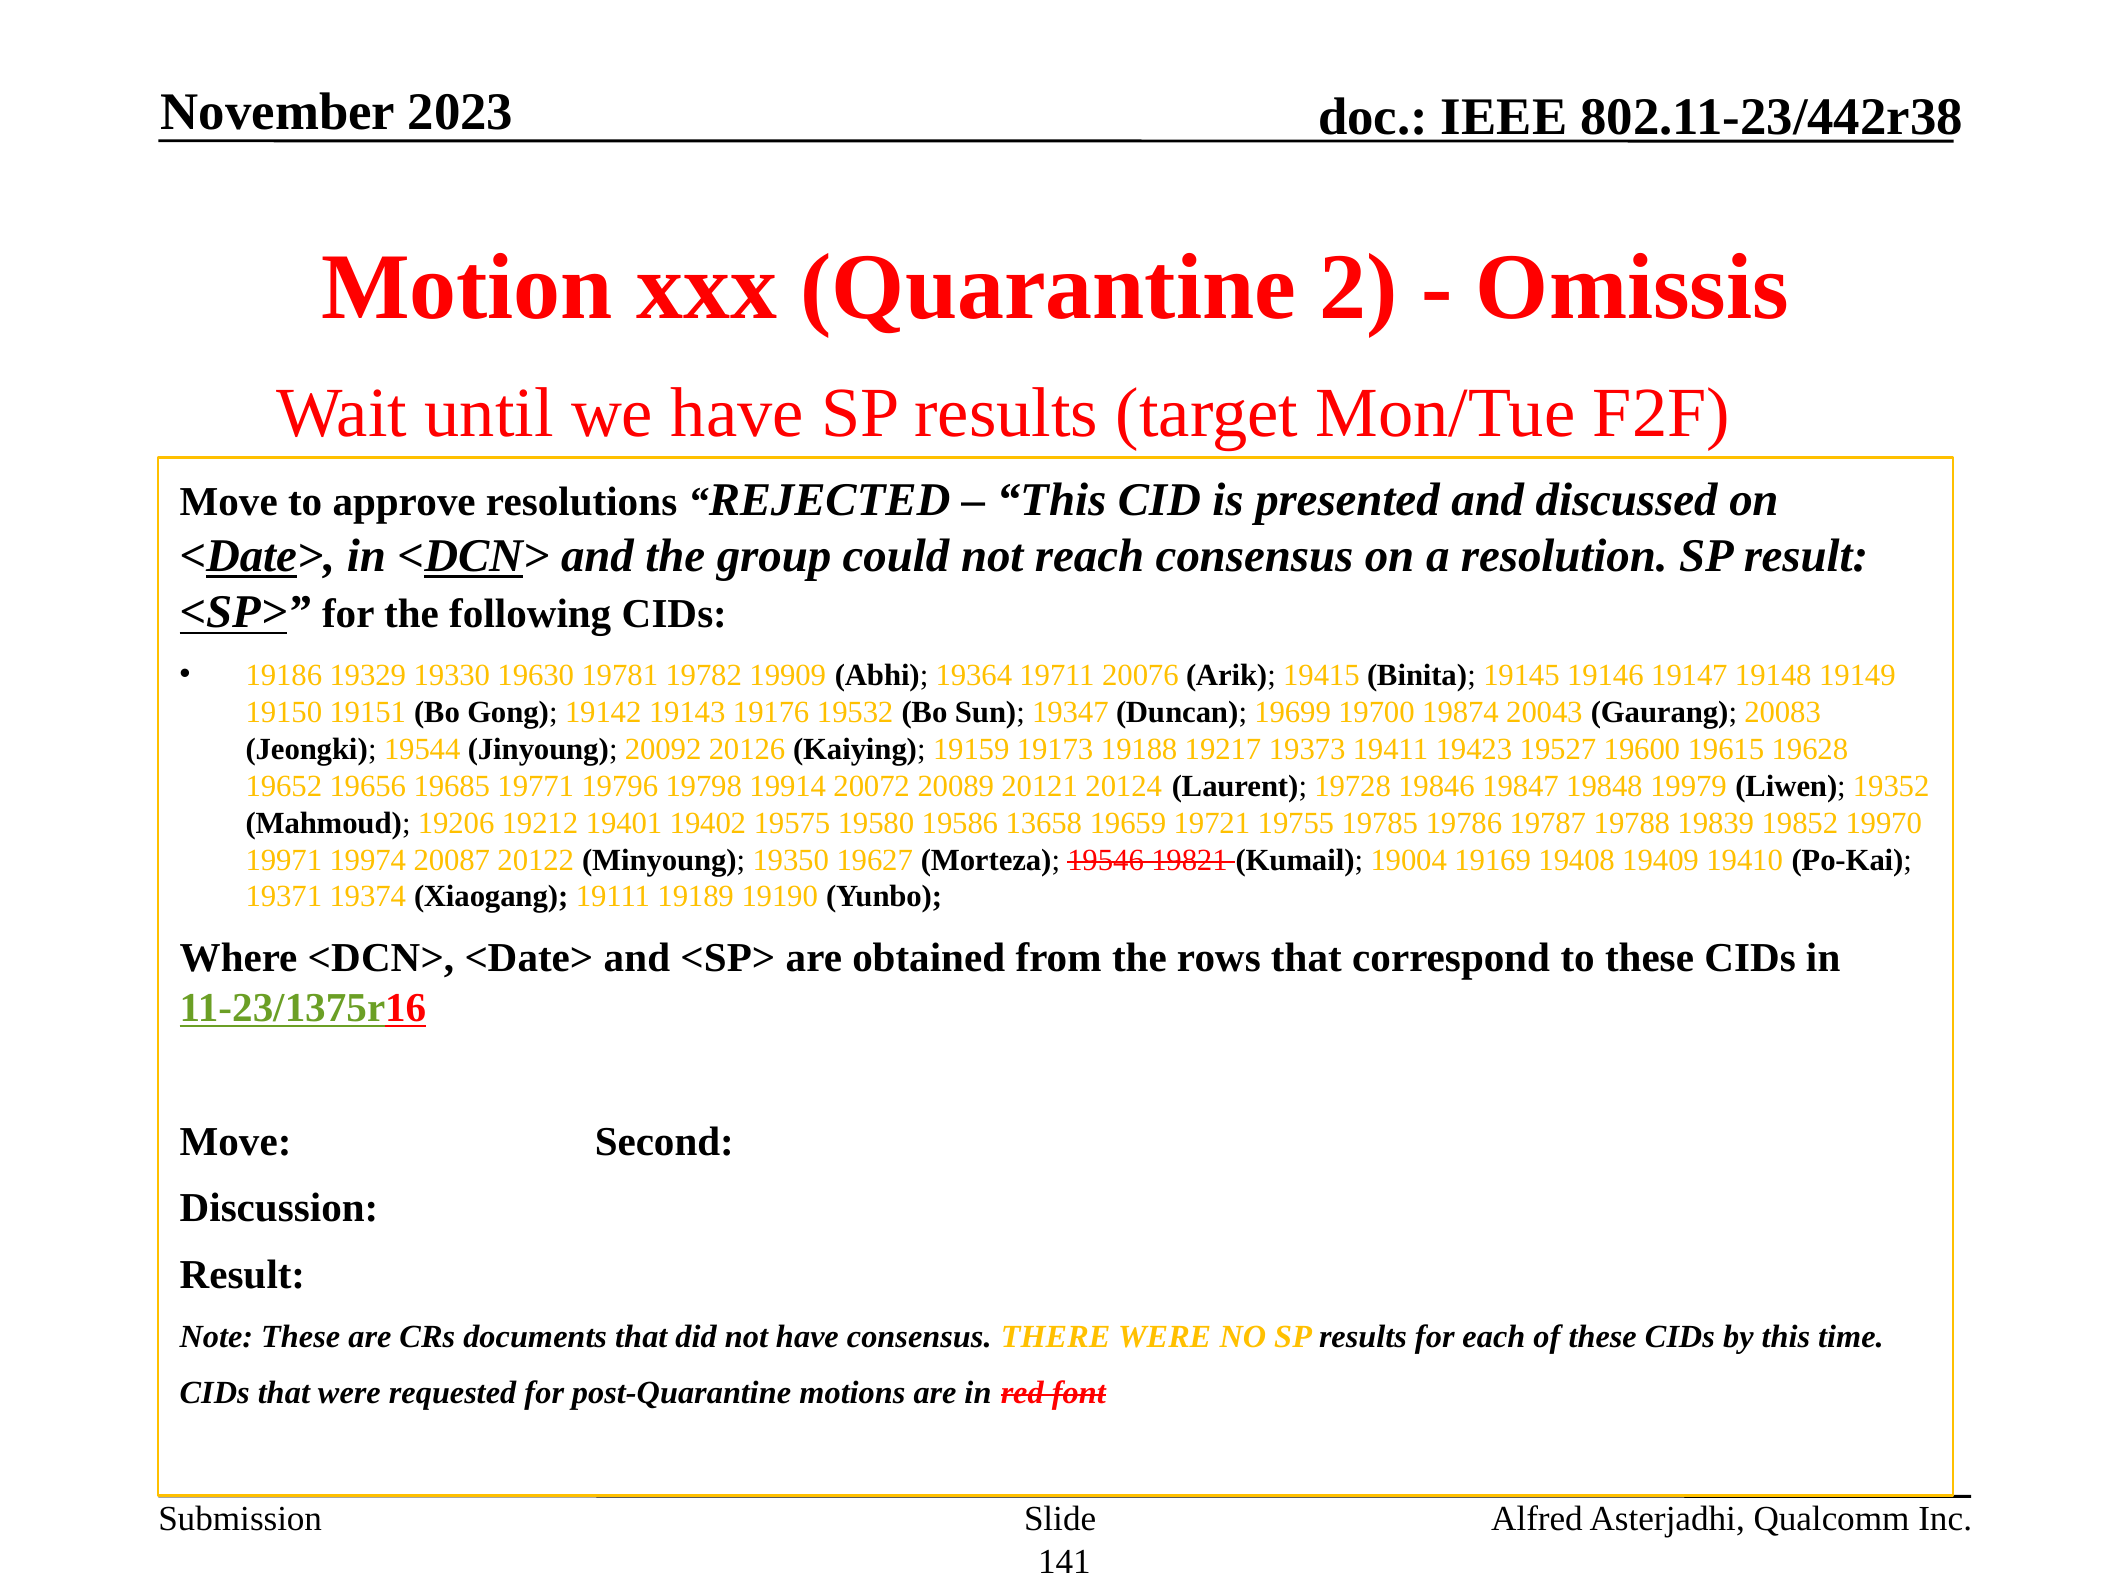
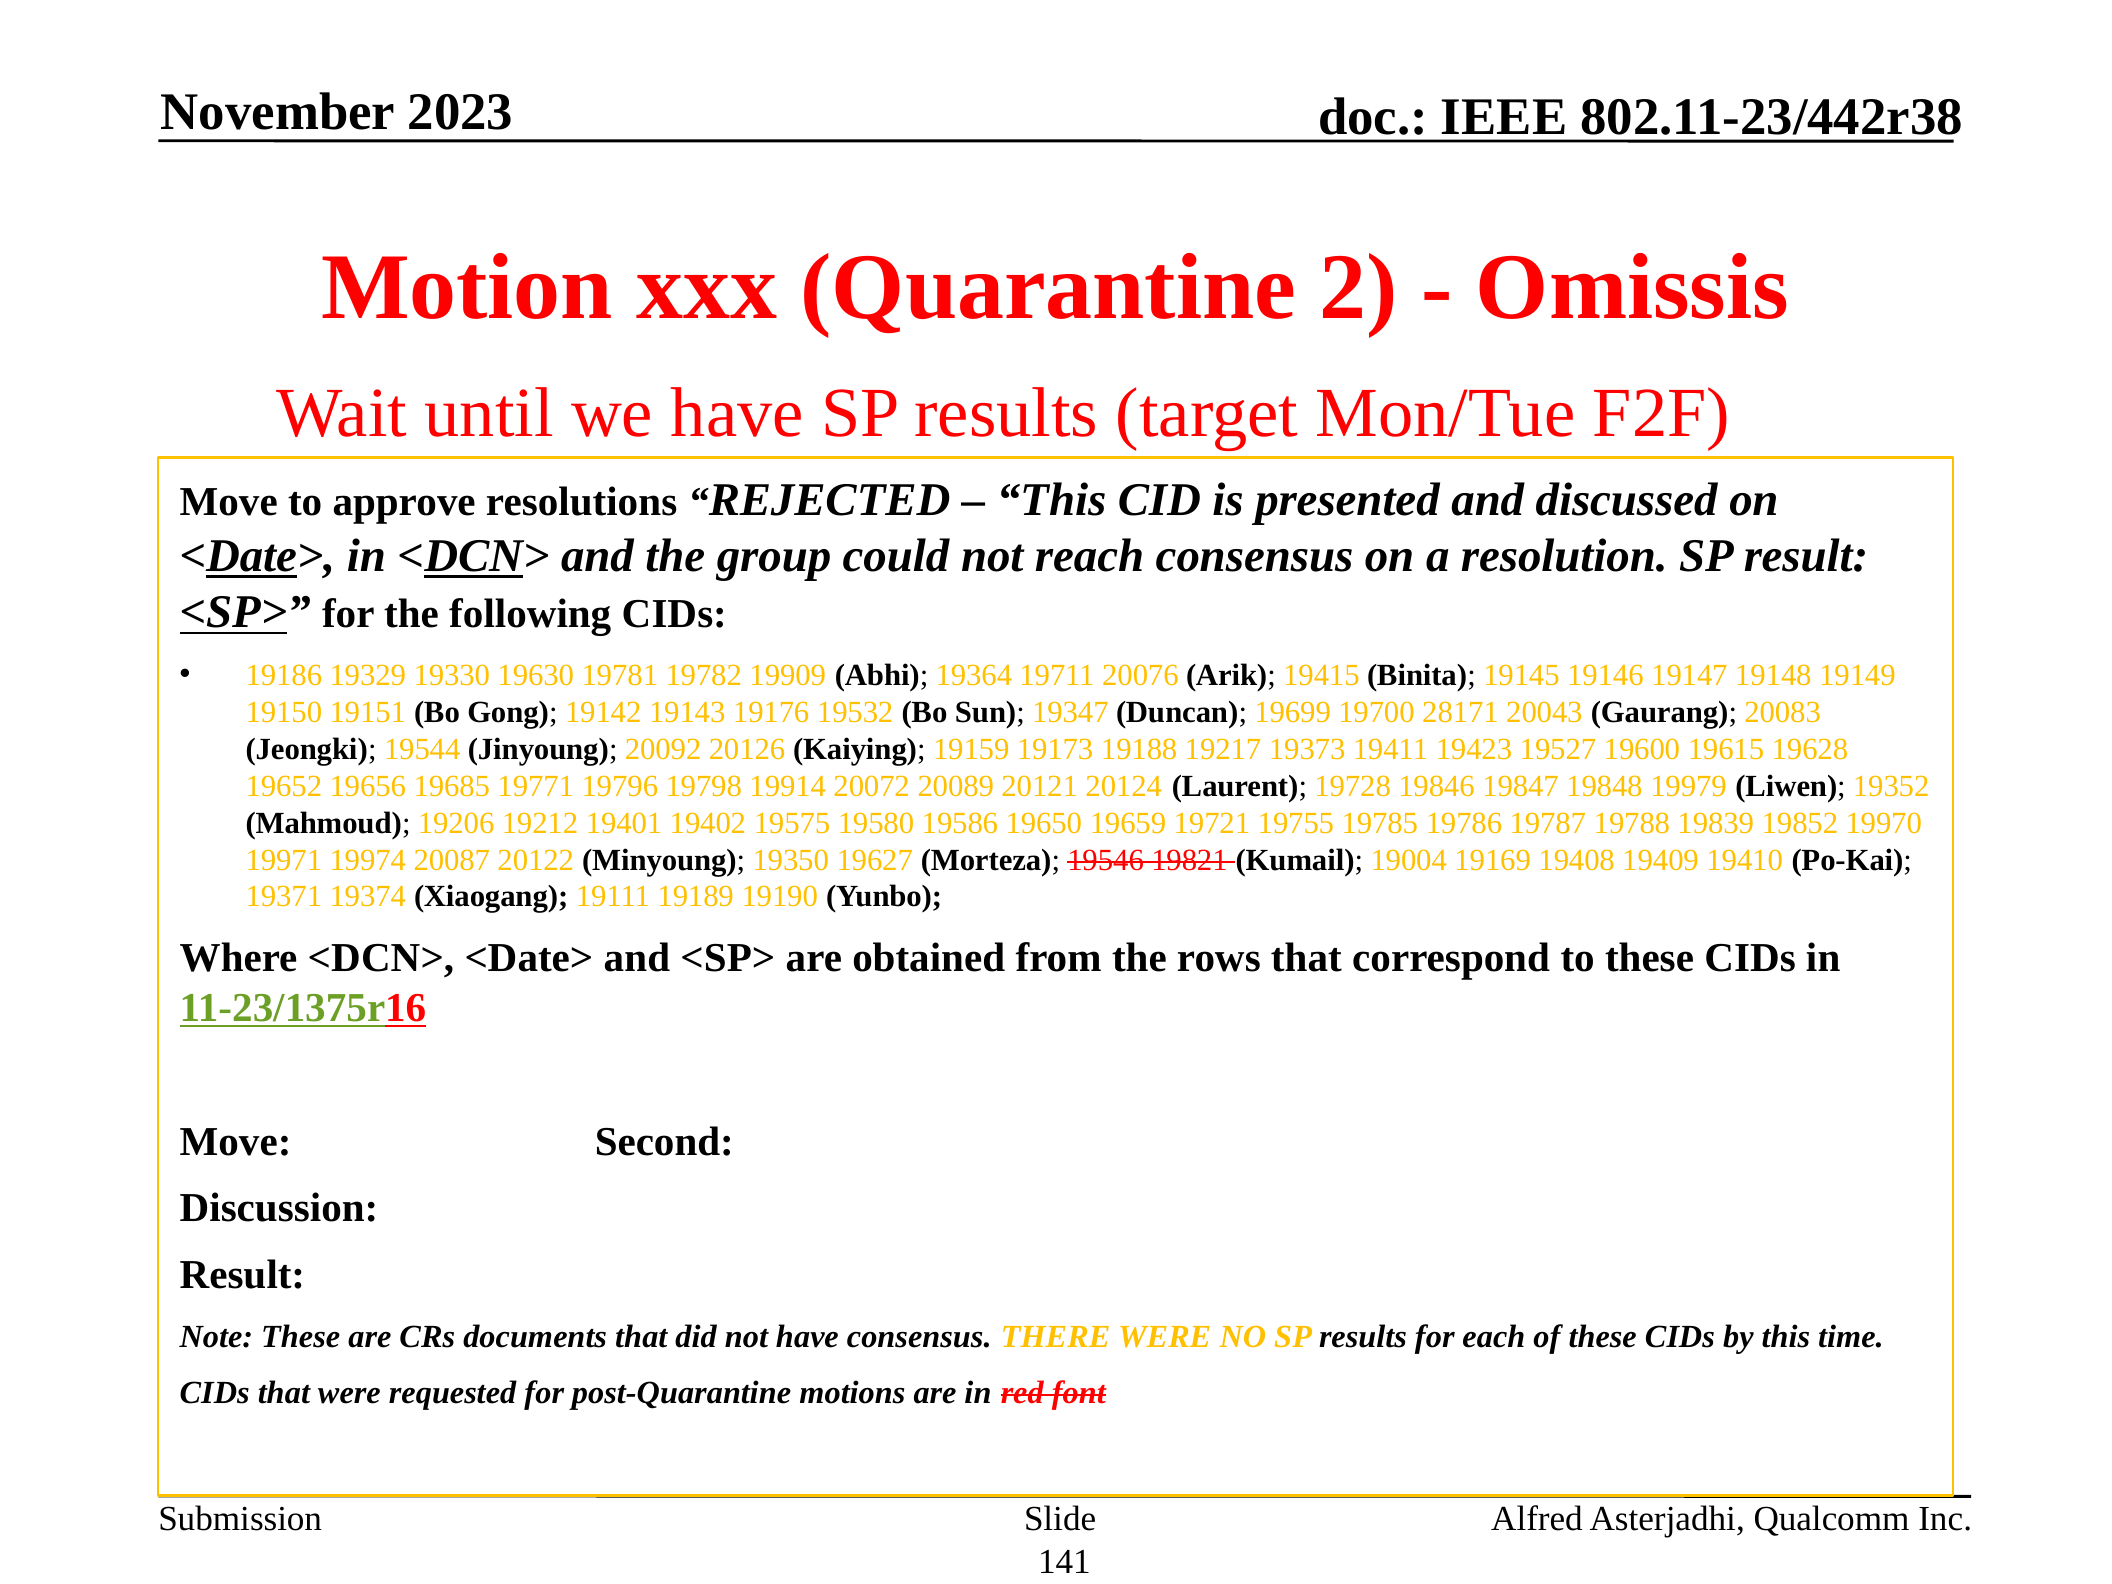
19874: 19874 -> 28171 (1461, 712)
13658: 13658 -> 19650 (1044, 823)
